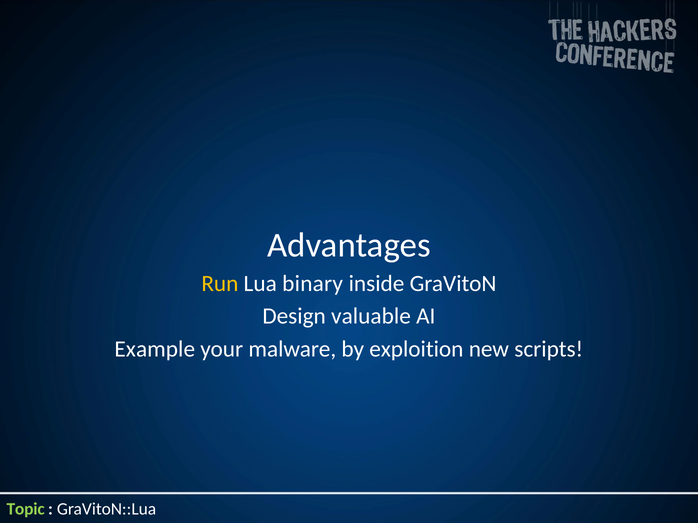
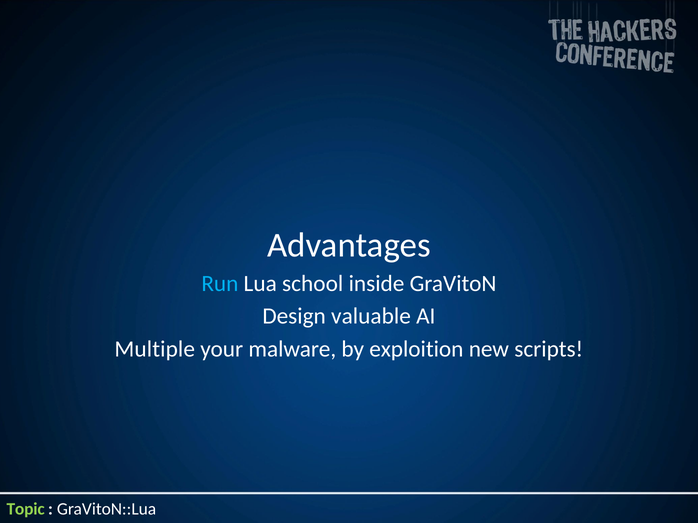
Run colour: yellow -> light blue (220, 284)
binary: binary -> school (313, 284)
Example: Example -> Multiple (155, 349)
